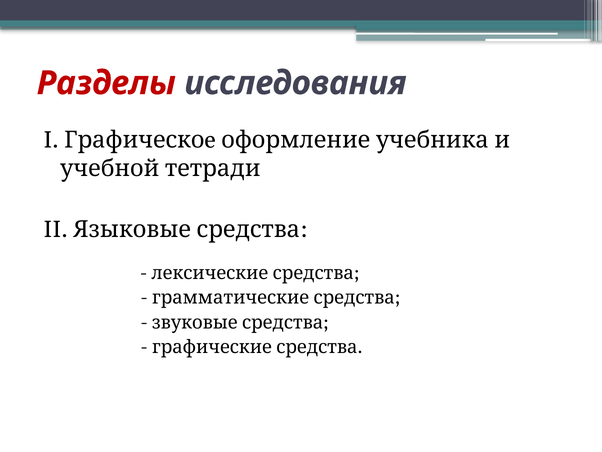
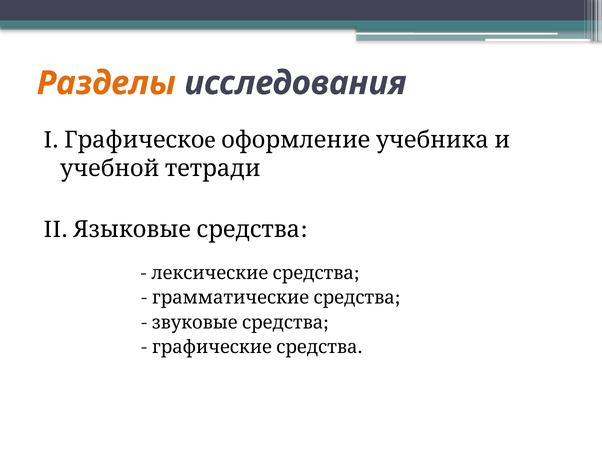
Разделы colour: red -> orange (106, 83)
